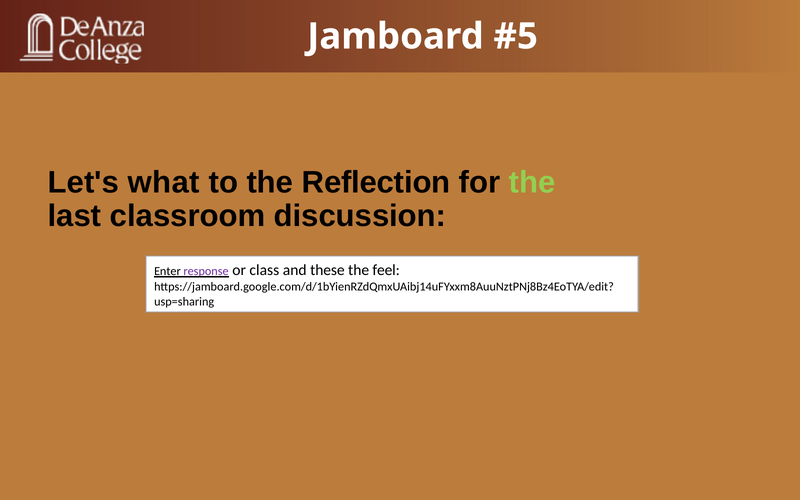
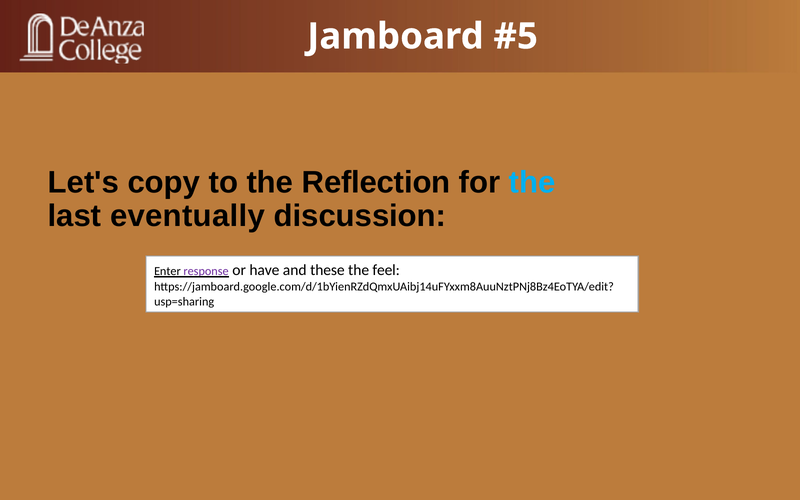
what: what -> copy (164, 182)
the colour: light green -> light blue (532, 182)
classroom: classroom -> eventually (187, 216)
class: class -> have (264, 270)
